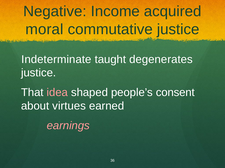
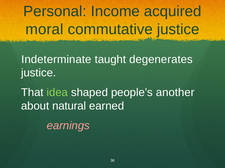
Negative: Negative -> Personal (55, 11)
idea colour: pink -> light green (57, 93)
consent: consent -> another (175, 93)
virtues: virtues -> natural (69, 106)
